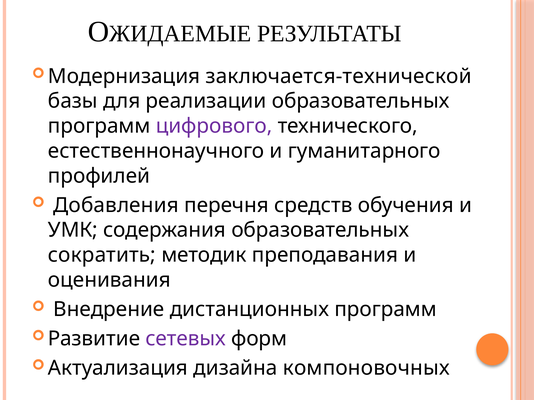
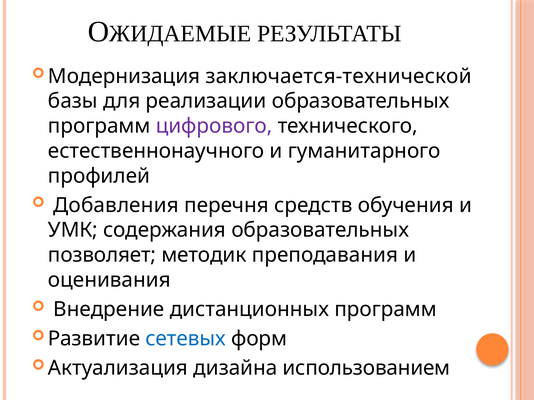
сократить: сократить -> позволяет (102, 255)
сетевых colour: purple -> blue (186, 339)
компоновочных: компоновочных -> использованием (366, 368)
